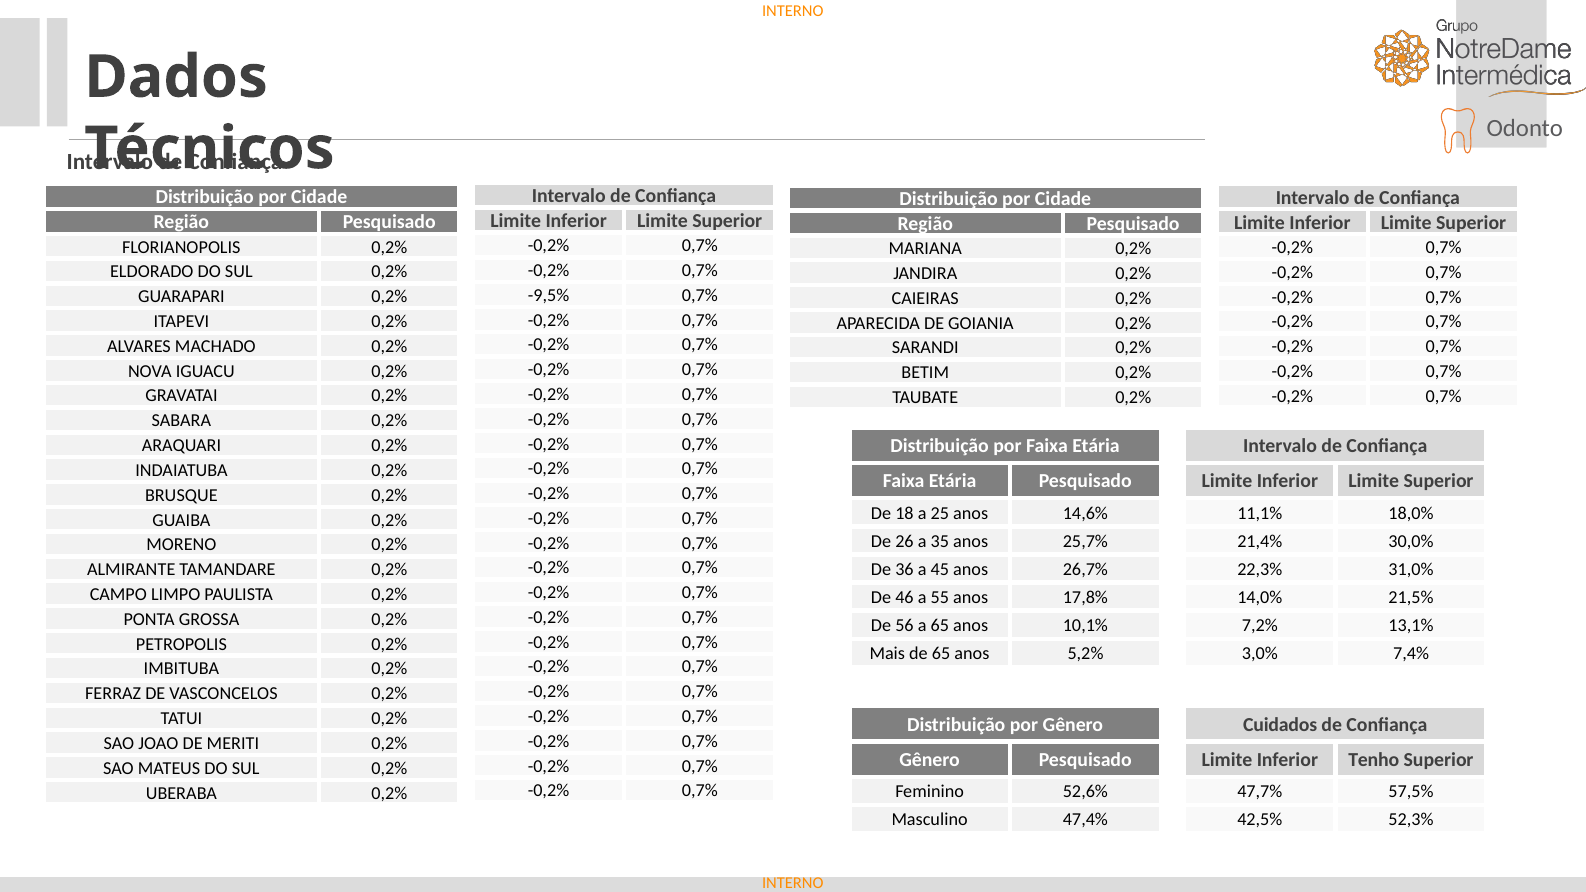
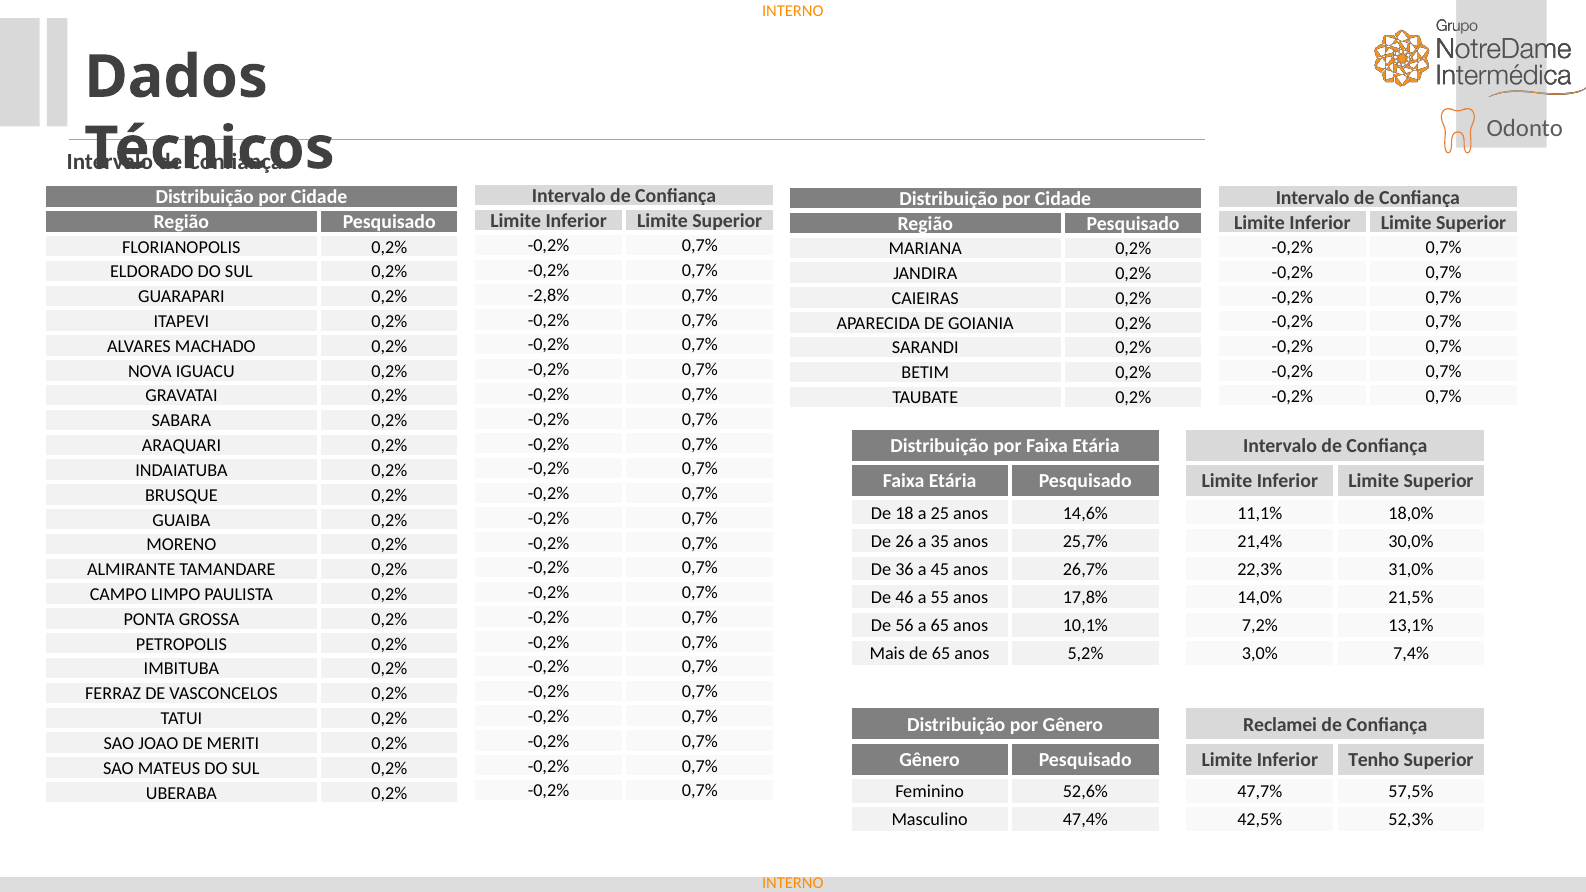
-9,5%: -9,5% -> -2,8% (549, 295)
Cuidados: Cuidados -> Reclamei (1280, 725)
